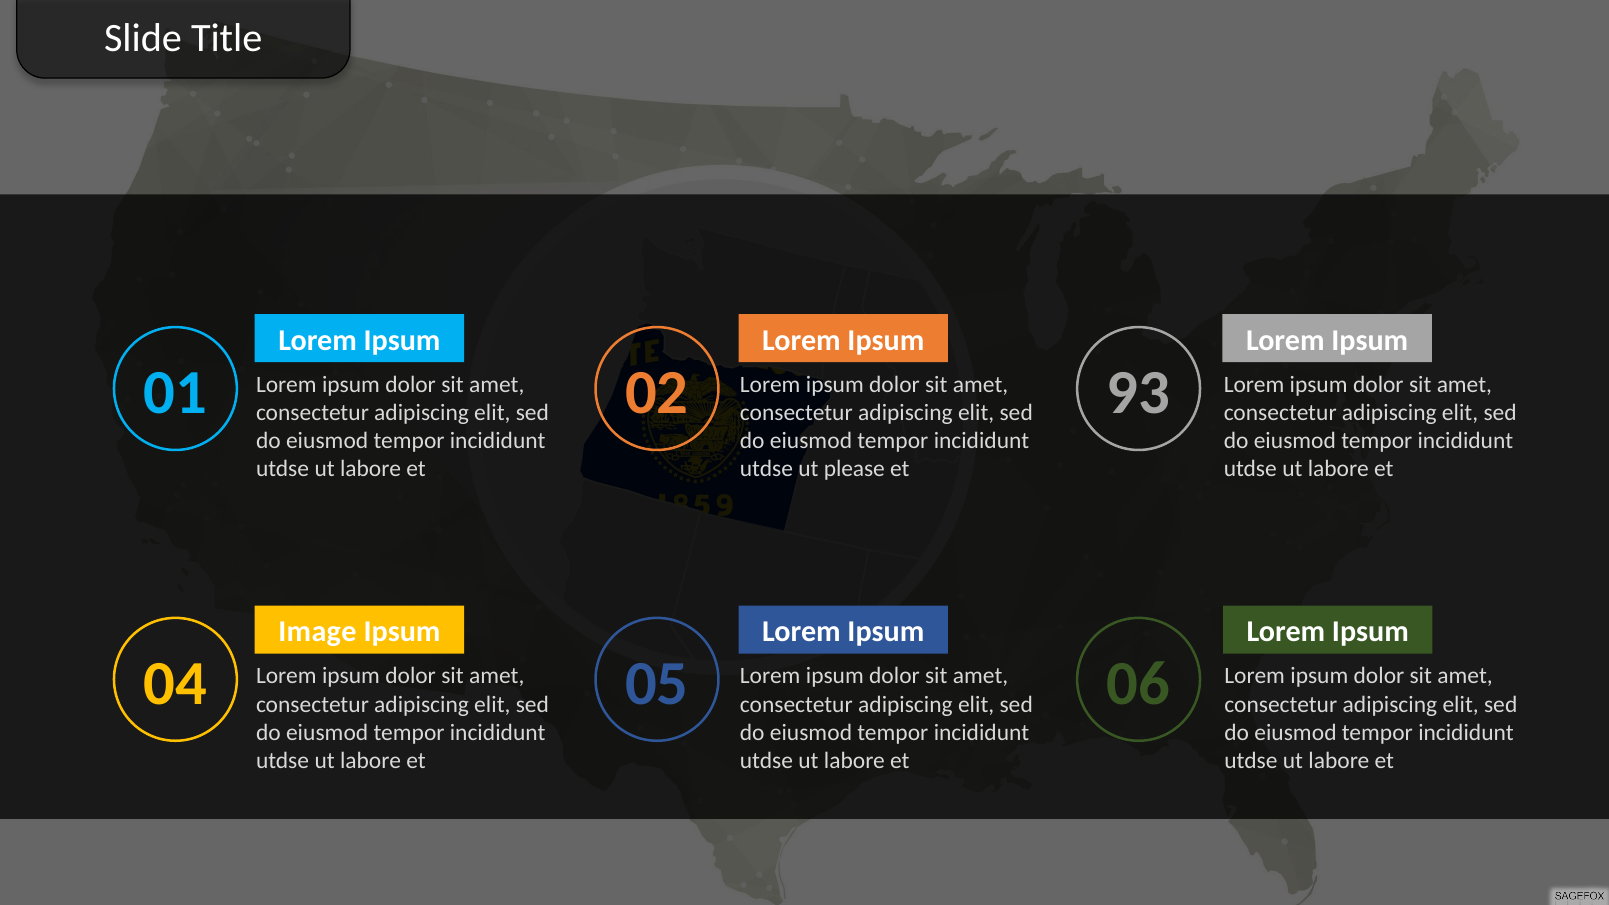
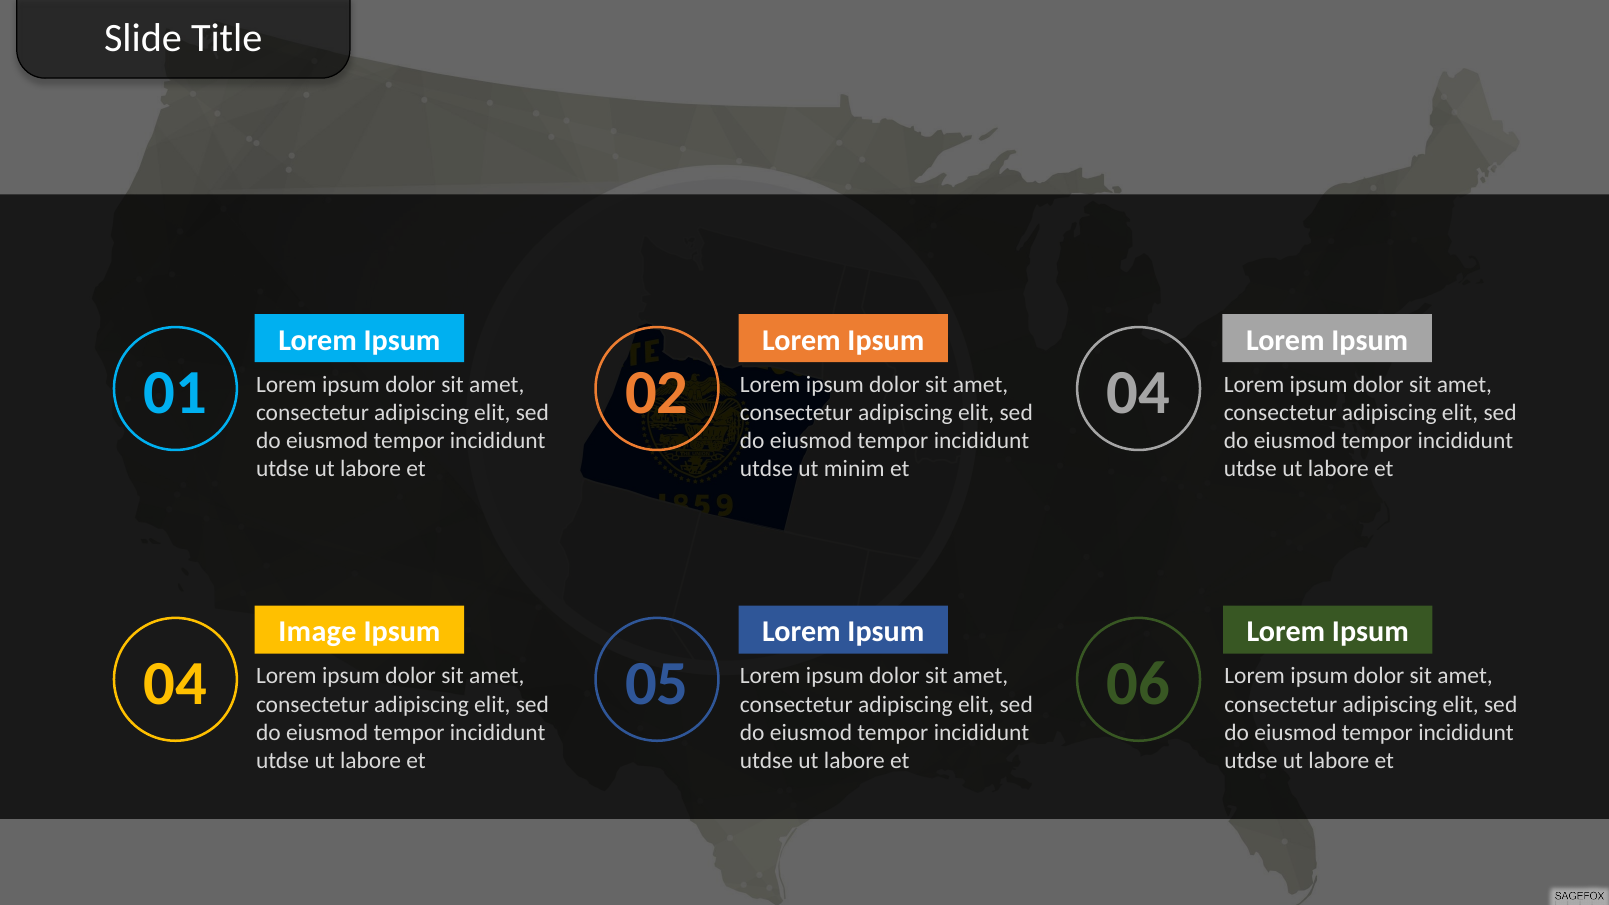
02 93: 93 -> 04 (1139, 393)
please: please -> minim (854, 469)
